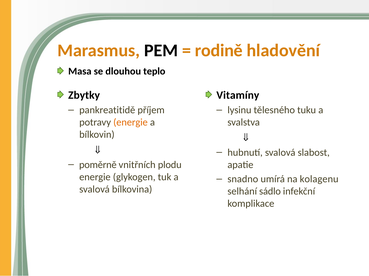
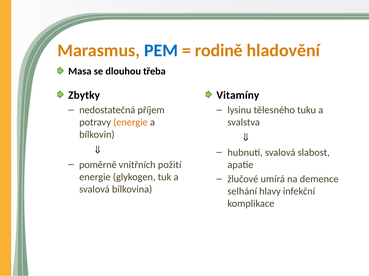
PEM colour: black -> blue (161, 51)
teplo: teplo -> třeba (154, 72)
pankreatitidě: pankreatitidě -> nedostatečná (107, 110)
plodu: plodu -> požití (170, 165)
snadno: snadno -> žlučové (243, 179)
kolagenu: kolagenu -> demence (319, 179)
sádlo: sádlo -> hlavy (270, 192)
